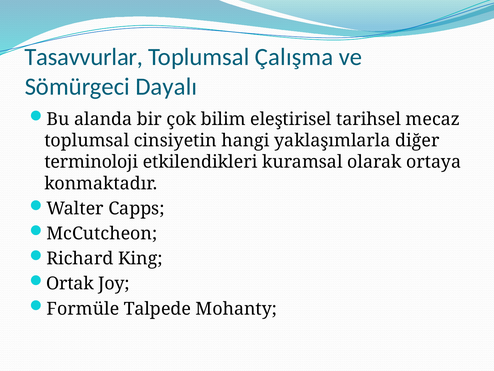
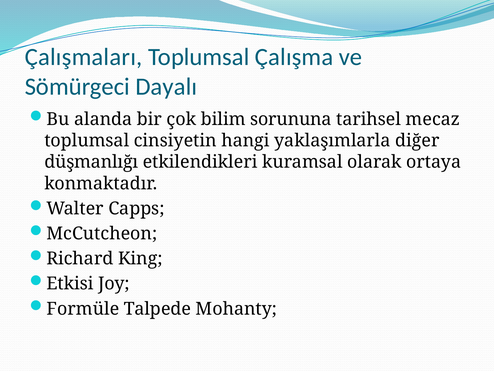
Tasavvurlar: Tasavvurlar -> Çalışmaları (84, 57)
eleştirisel: eleştirisel -> sorununa (291, 119)
terminoloji: terminoloji -> düşmanlığı (91, 162)
Ortak: Ortak -> Etkisi (70, 283)
